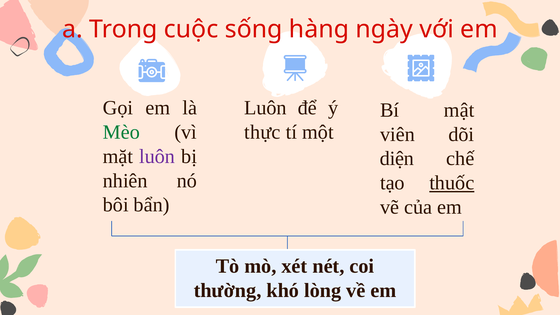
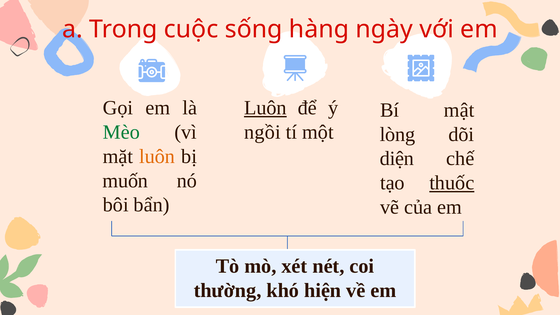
Luôn underline: none -> present (265, 108)
thực: thực -> ngồi (262, 132)
viên: viên -> lòng (398, 134)
luôn colour: purple -> orange (157, 156)
nhiên: nhiên -> muốn (125, 181)
lòng: lòng -> hiện (323, 290)
